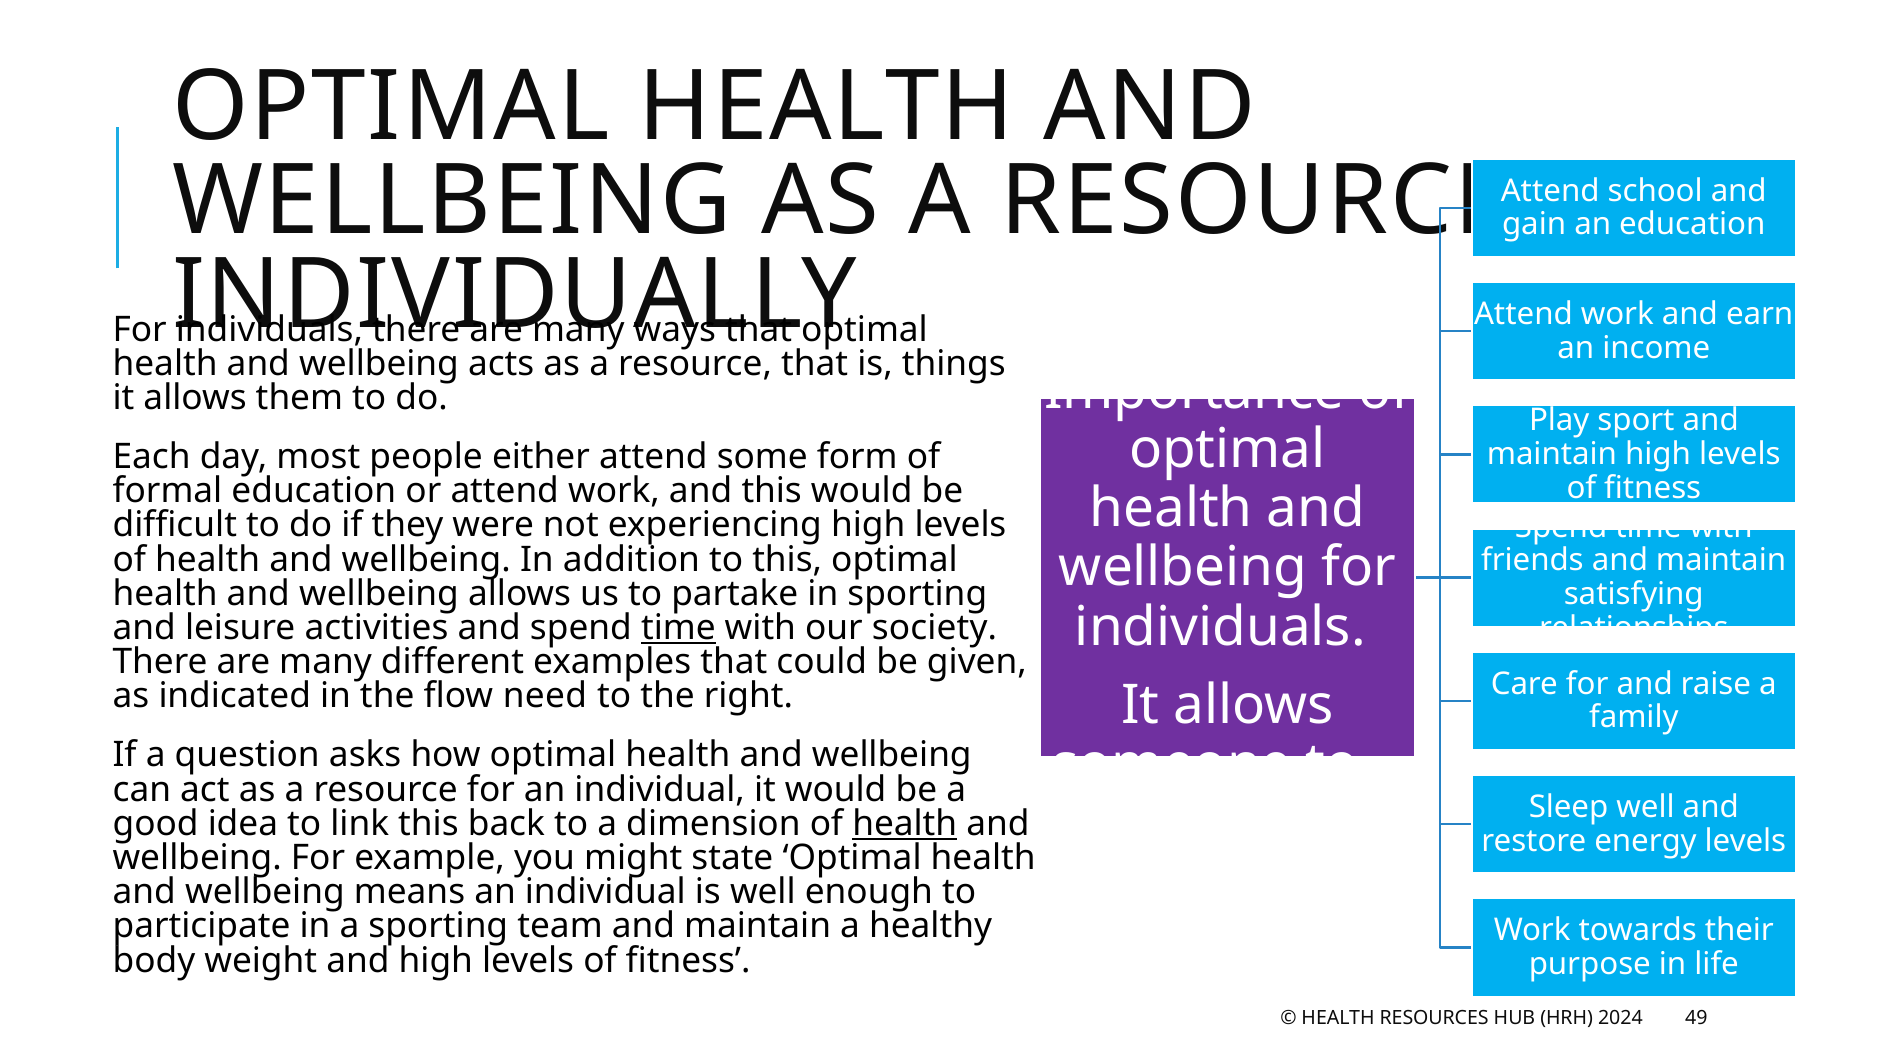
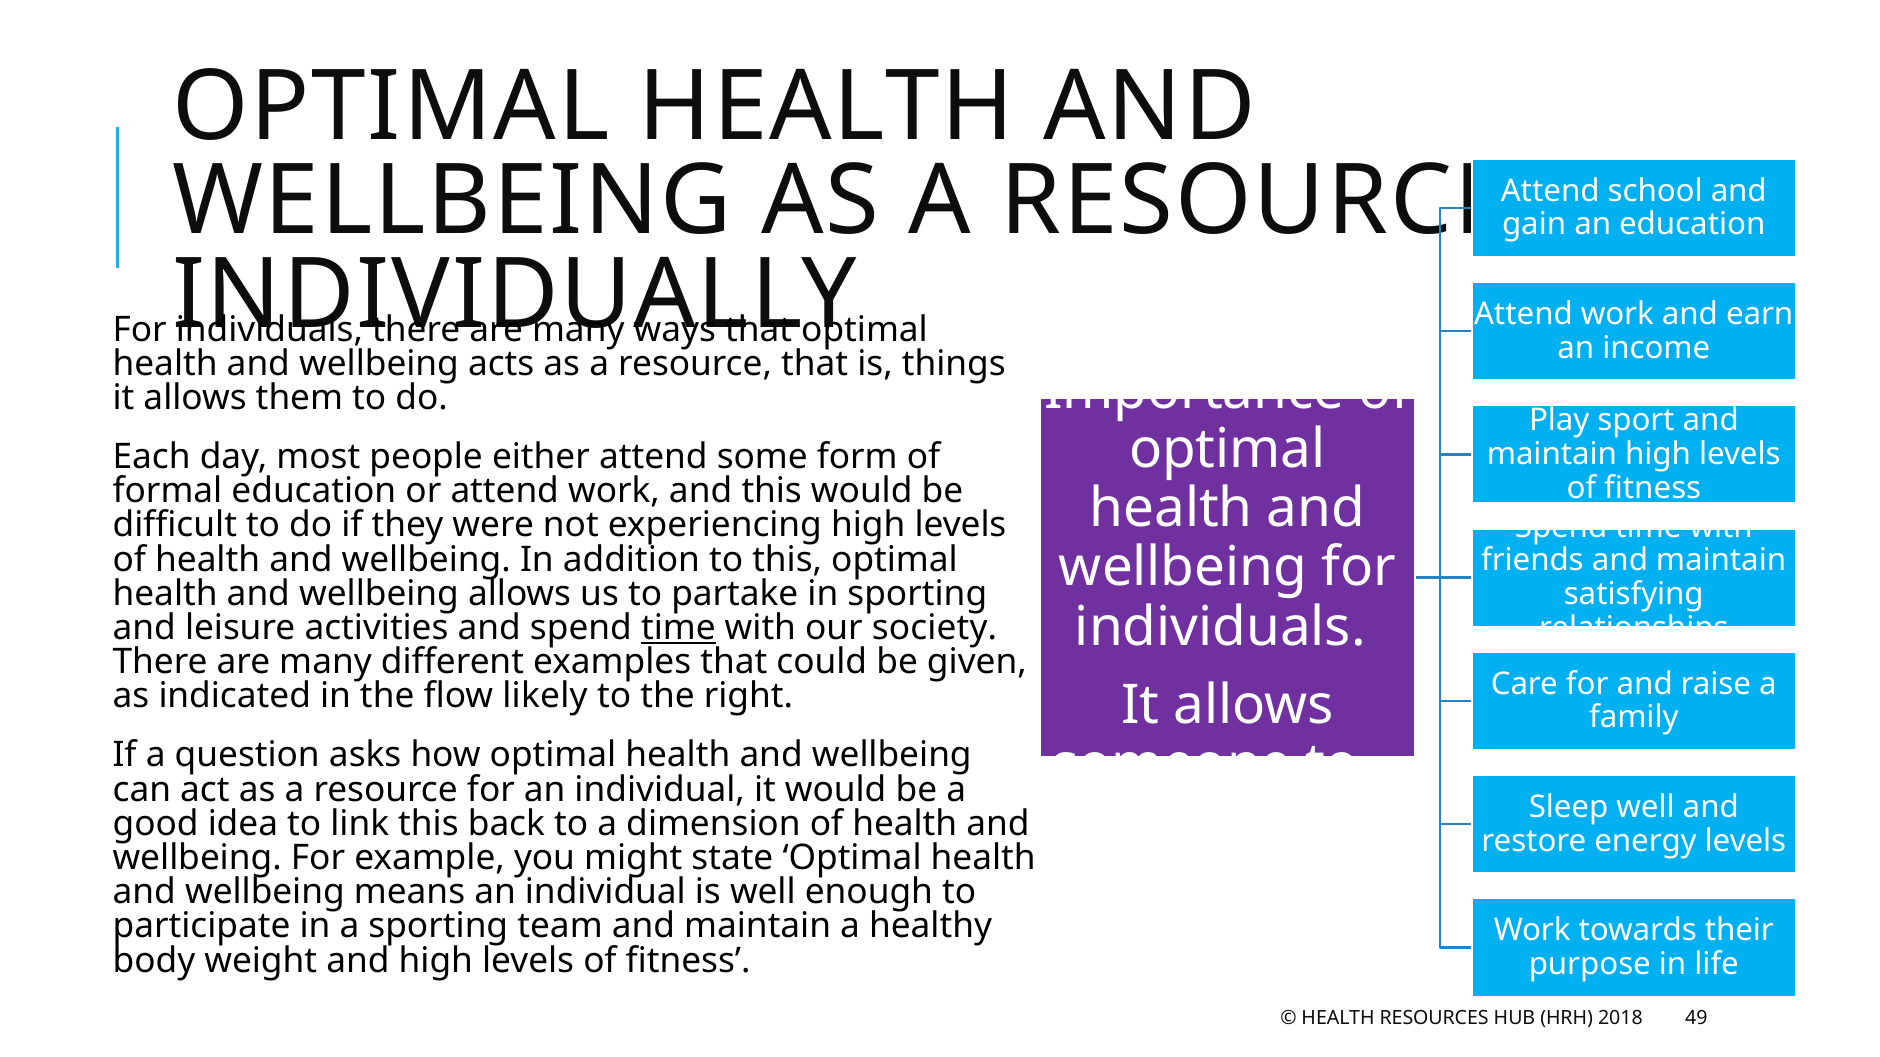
need: need -> likely (545, 697)
health underline: present -> none (905, 824)
2024: 2024 -> 2018 (1620, 1019)
